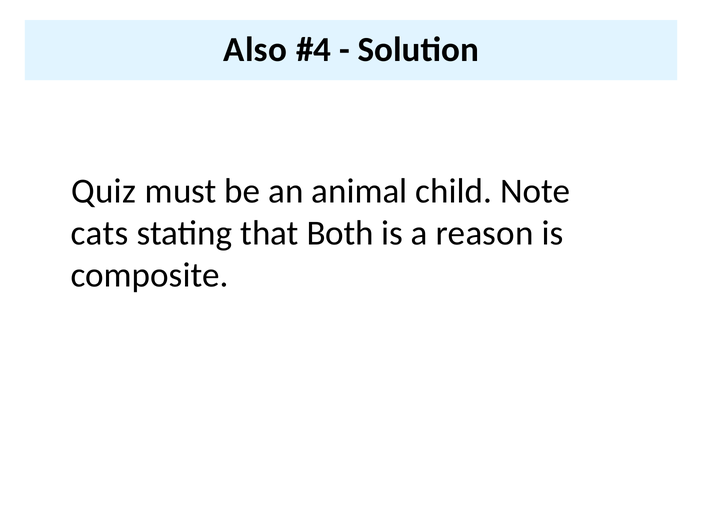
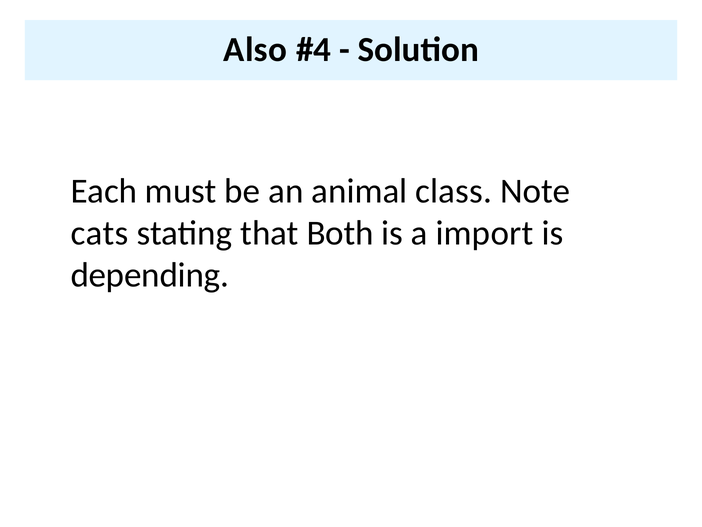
Quiz: Quiz -> Each (104, 191)
child: child -> class (454, 191)
reason: reason -> import (484, 233)
composite: composite -> depending (150, 275)
